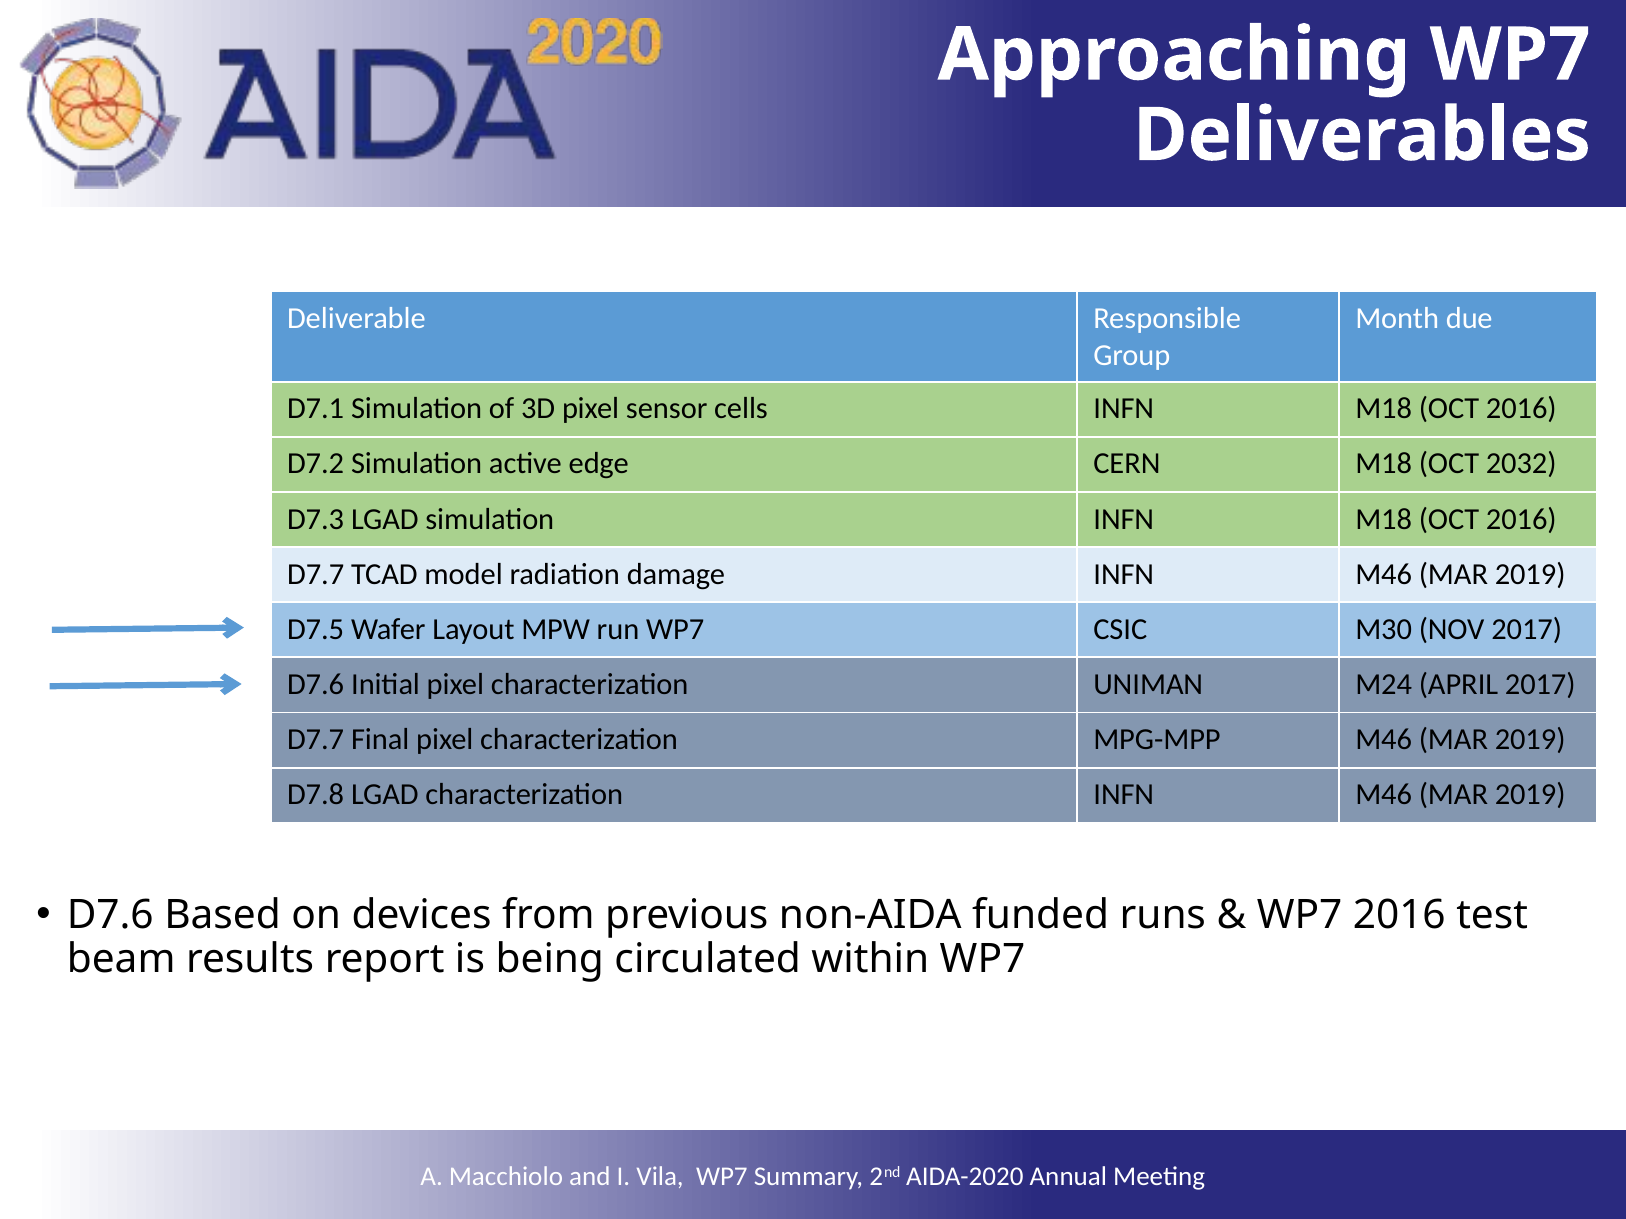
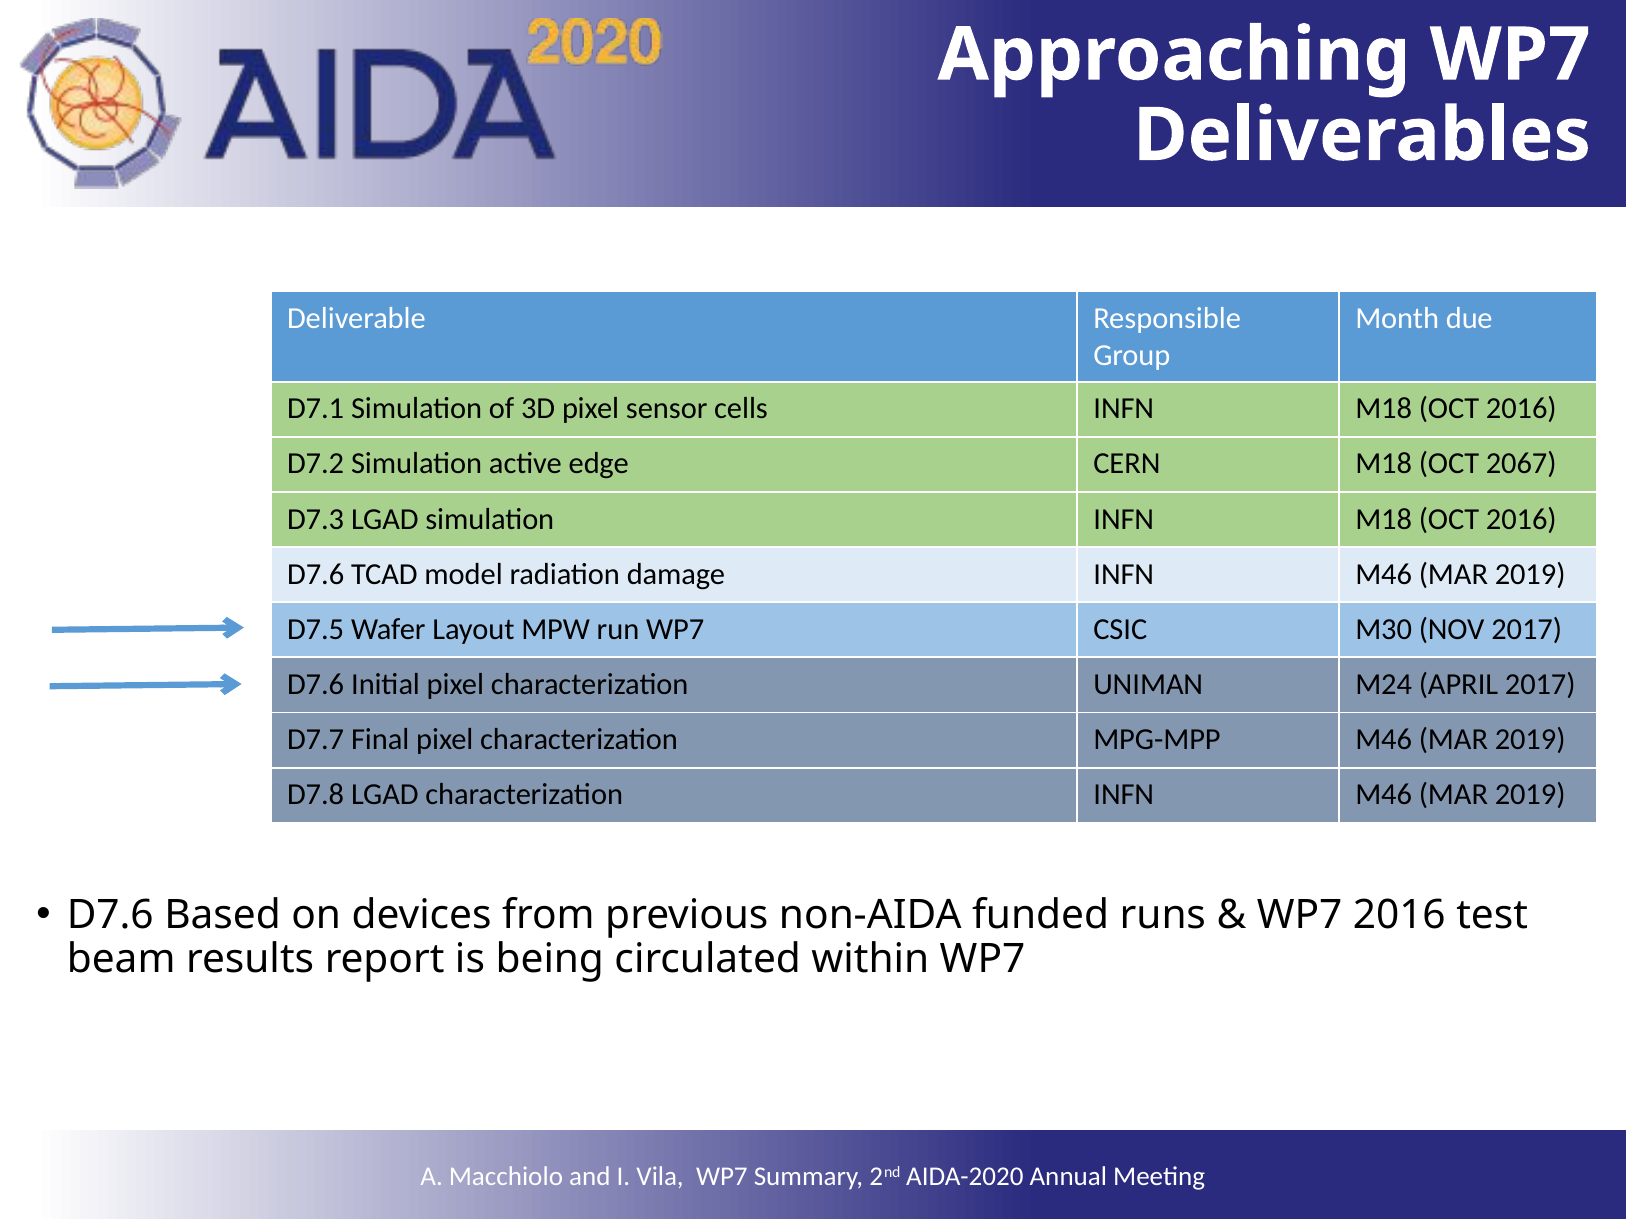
2032: 2032 -> 2067 (1521, 464)
D7.7: D7.7 -> D7.6 (316, 574)
